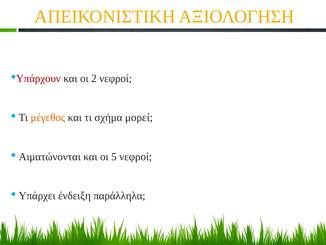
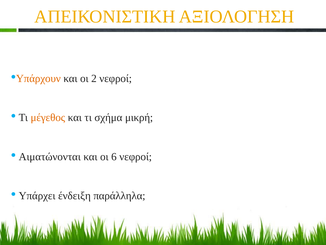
Υπάρχουν colour: red -> orange (38, 78)
μορεί: μορεί -> μικρή (139, 117)
5: 5 -> 6 (114, 156)
